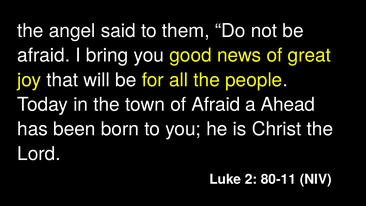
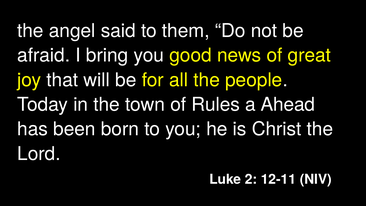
of Afraid: Afraid -> Rules (216, 105)
80-11: 80-11 -> 12-11 (278, 179)
